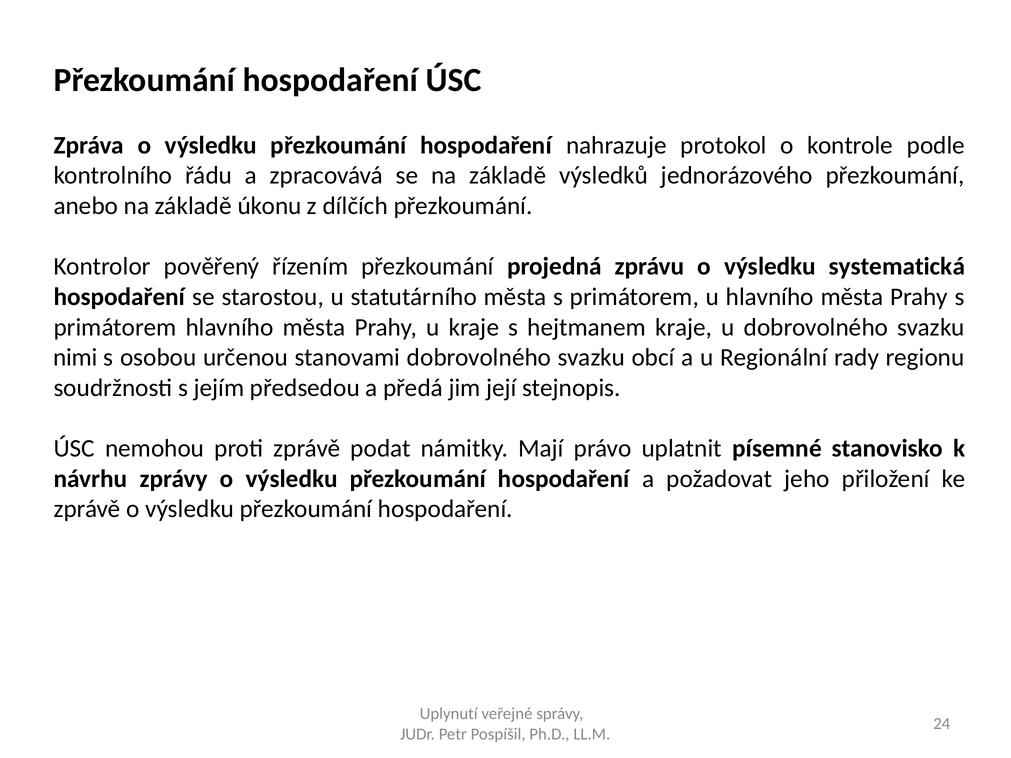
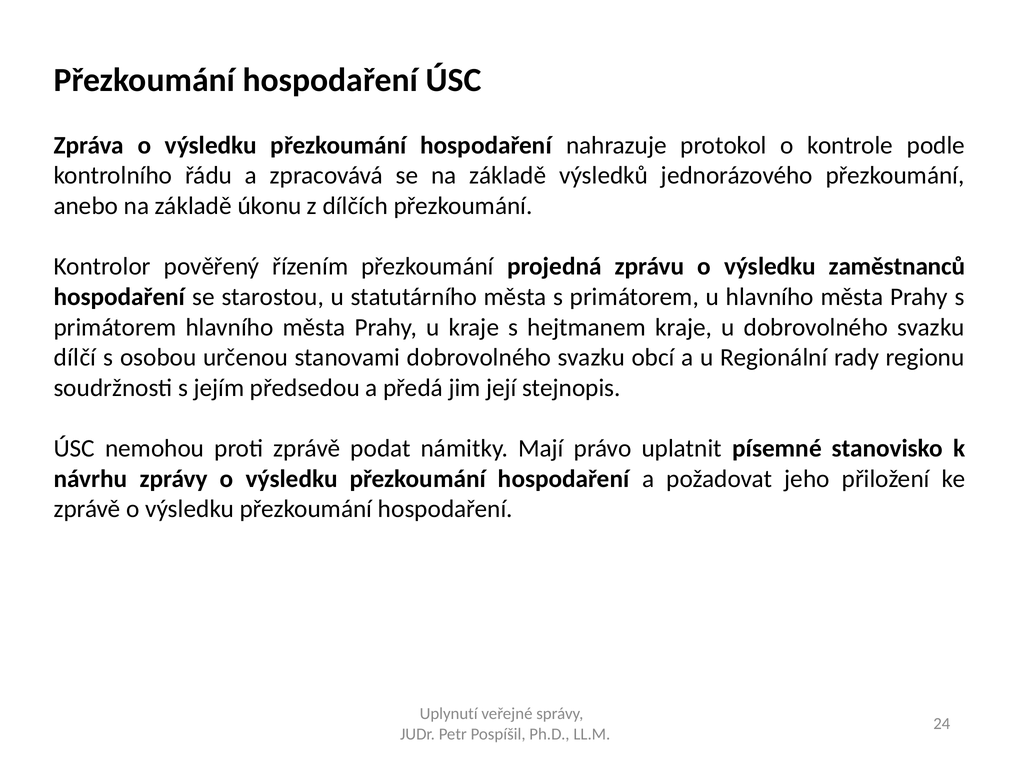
systematická: systematická -> zaměstnanců (897, 267)
nimi: nimi -> dílčí (75, 358)
